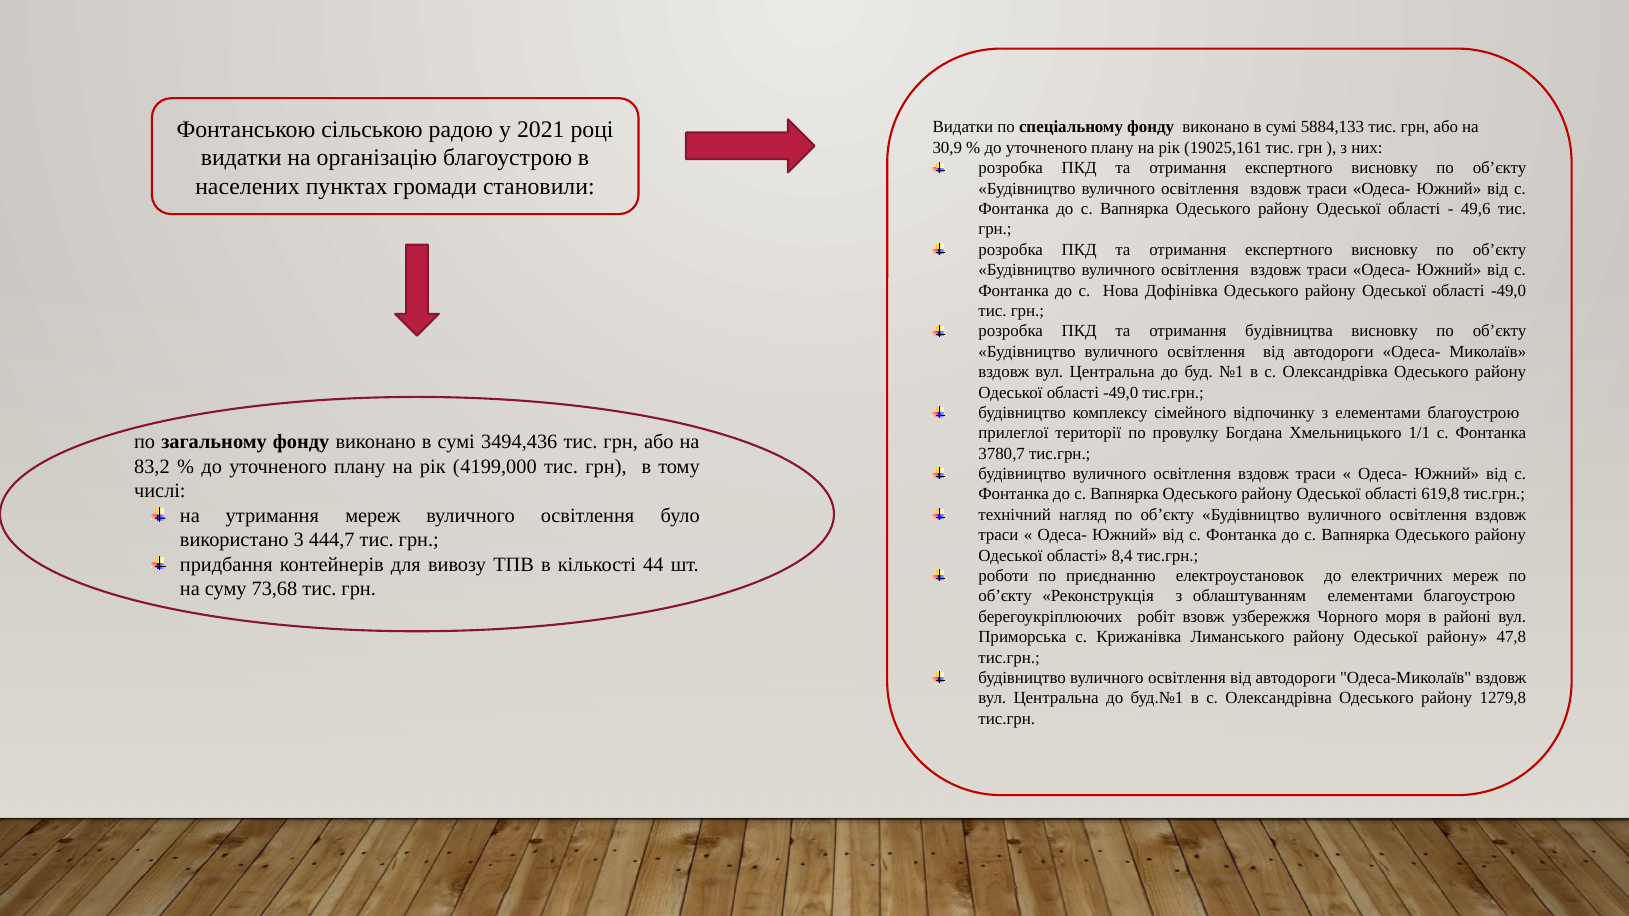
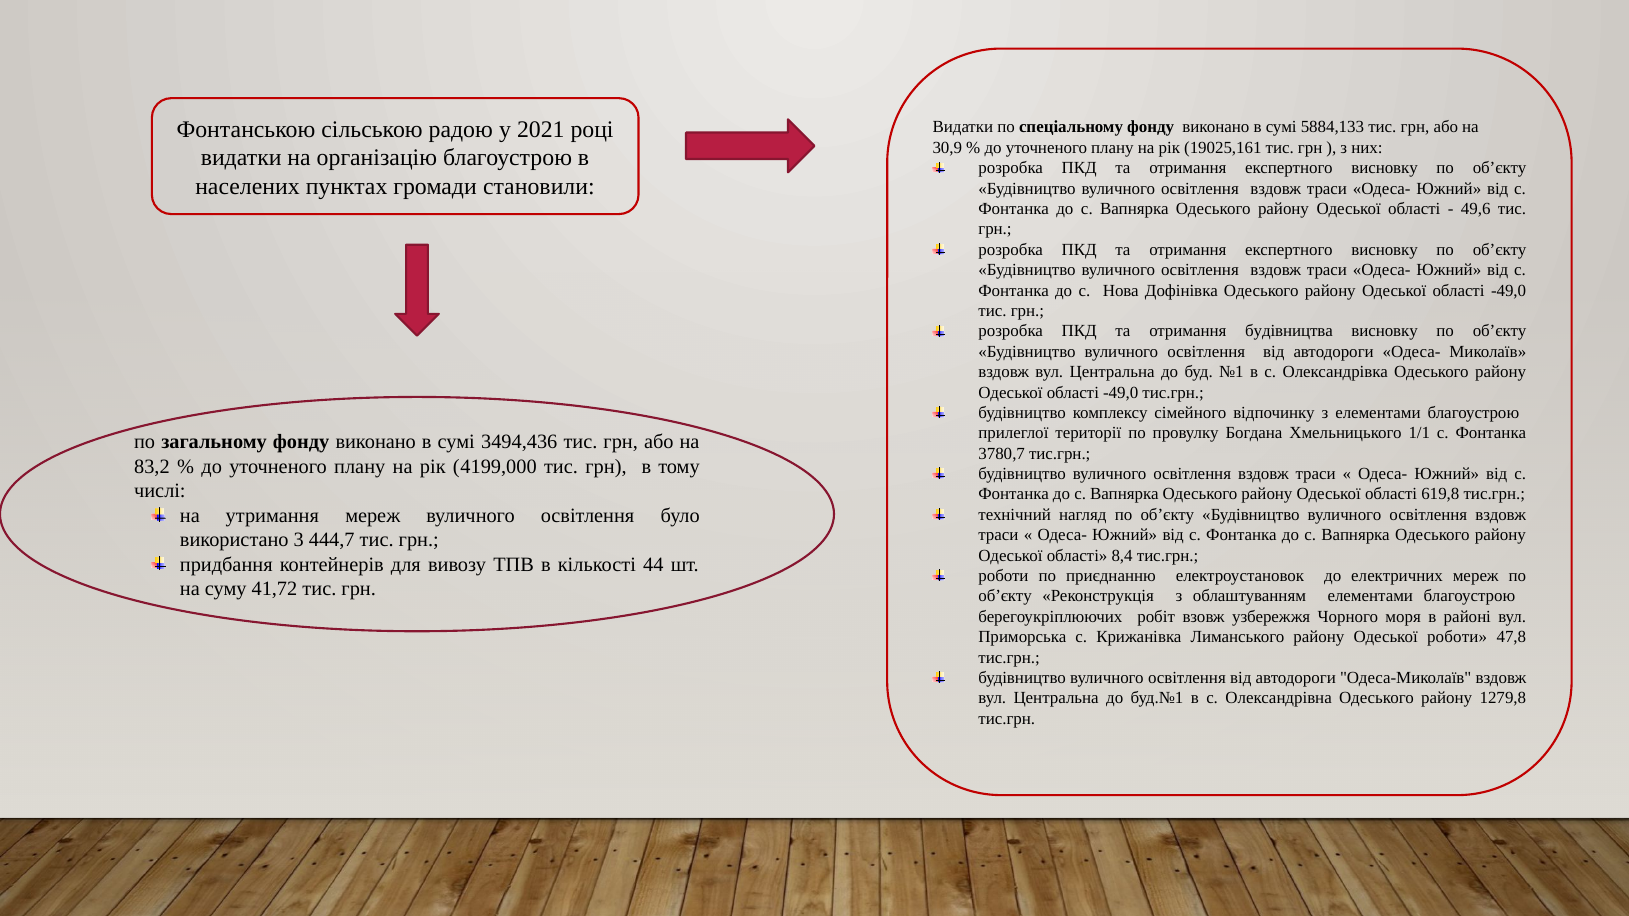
73,68: 73,68 -> 41,72 (274, 589)
Одеської району: району -> роботи (1457, 637)
